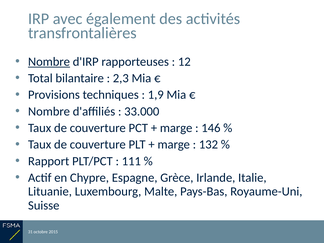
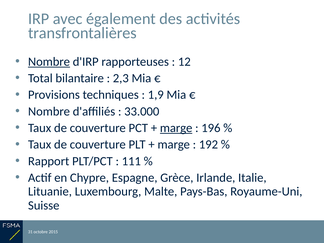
marge underline: none -> present (176, 128)
146: 146 -> 196 (211, 128)
132: 132 -> 192 (208, 145)
